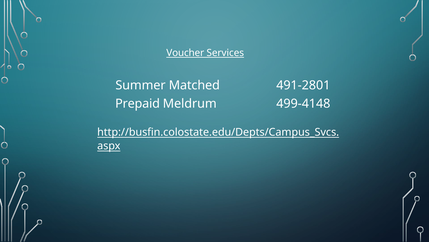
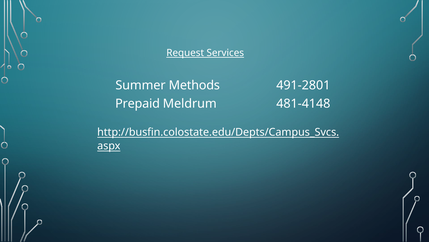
Voucher: Voucher -> Request (185, 53)
Matched: Matched -> Methods (194, 85)
499-4148: 499-4148 -> 481-4148 (303, 103)
